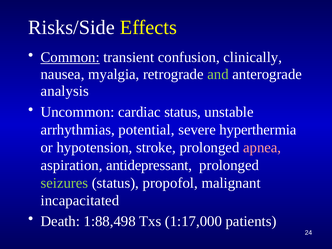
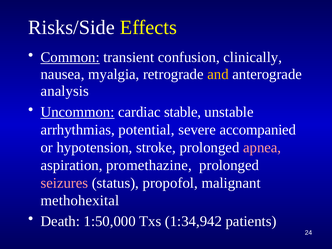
and colour: light green -> yellow (218, 74)
Uncommon underline: none -> present (78, 112)
cardiac status: status -> stable (183, 112)
hyperthermia: hyperthermia -> accompanied (258, 130)
antidepressant: antidepressant -> promethazine (149, 165)
seizures colour: light green -> pink (64, 183)
incapacitated: incapacitated -> methohexital (80, 201)
1:88,498: 1:88,498 -> 1:50,000 (110, 221)
1:17,000: 1:17,000 -> 1:34,942 (193, 221)
